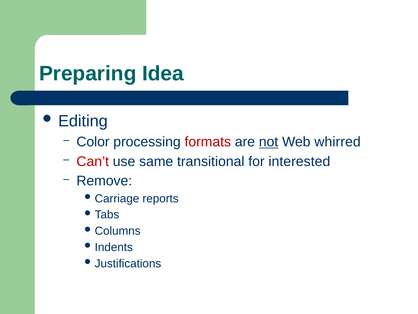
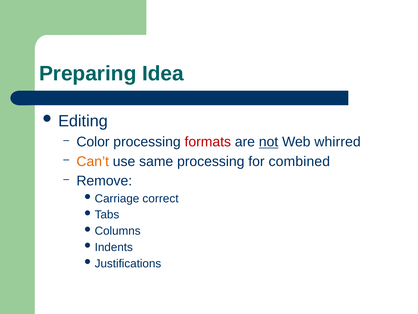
Can’t colour: red -> orange (93, 161)
same transitional: transitional -> processing (211, 161)
interested: interested -> combined (299, 161)
reports: reports -> correct (161, 198)
